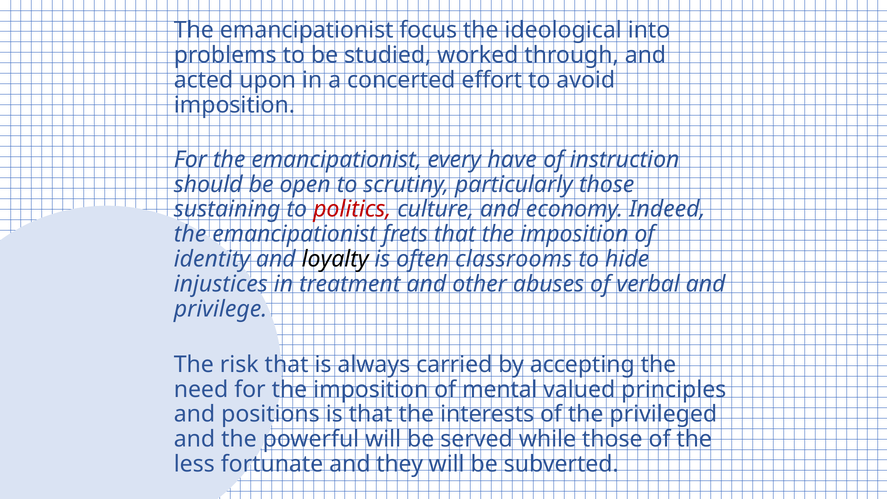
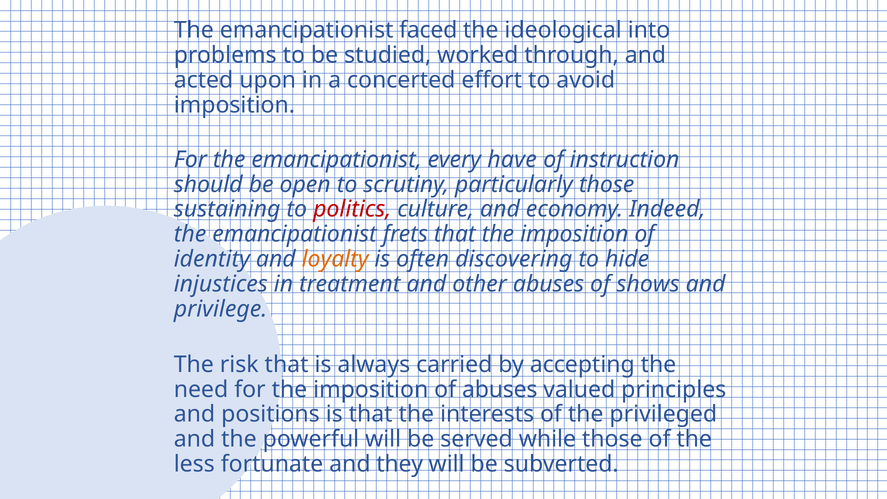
focus: focus -> faced (428, 30)
loyalty colour: black -> orange (335, 259)
classrooms: classrooms -> discovering (514, 259)
verbal: verbal -> shows (648, 284)
of mental: mental -> abuses (500, 389)
